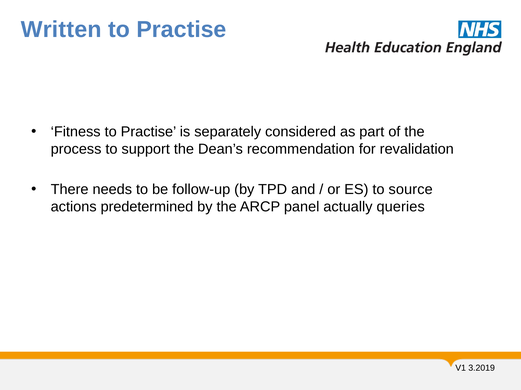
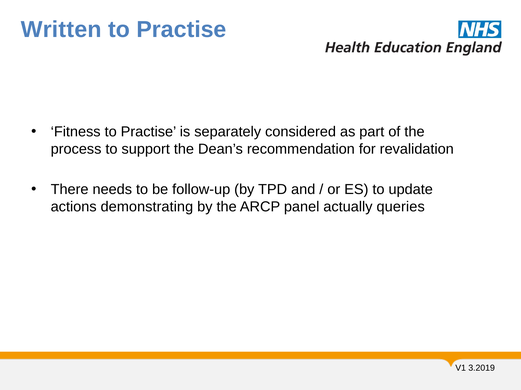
source: source -> update (411, 190)
predetermined: predetermined -> demonstrating (147, 207)
